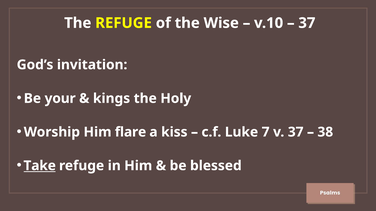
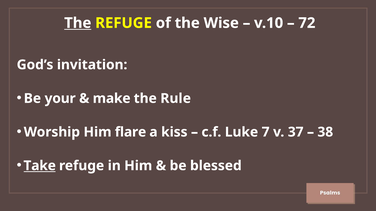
The underline: none -> present (78, 23)
37: 37 -> 72 (307, 23)
kings: kings -> make (112, 99)
Holy: Holy -> Rule (176, 99)
